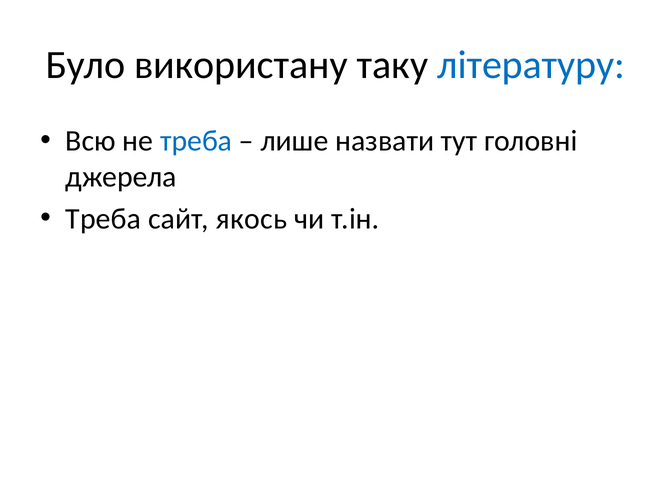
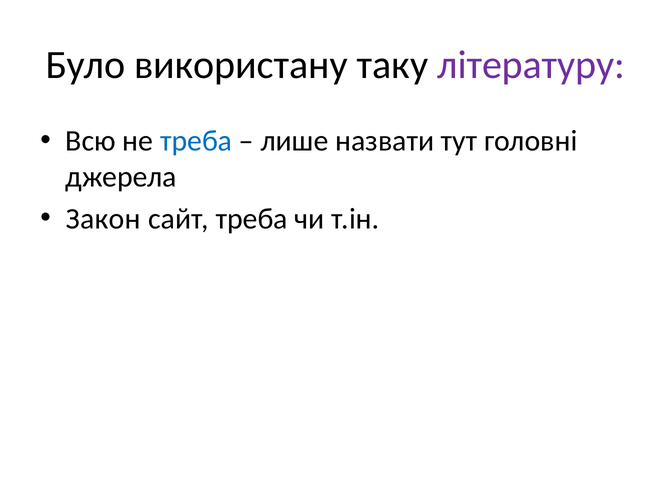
літературу colour: blue -> purple (531, 65)
Треба: Треба -> Закон (103, 218)
сайт якось: якось -> треба (252, 218)
